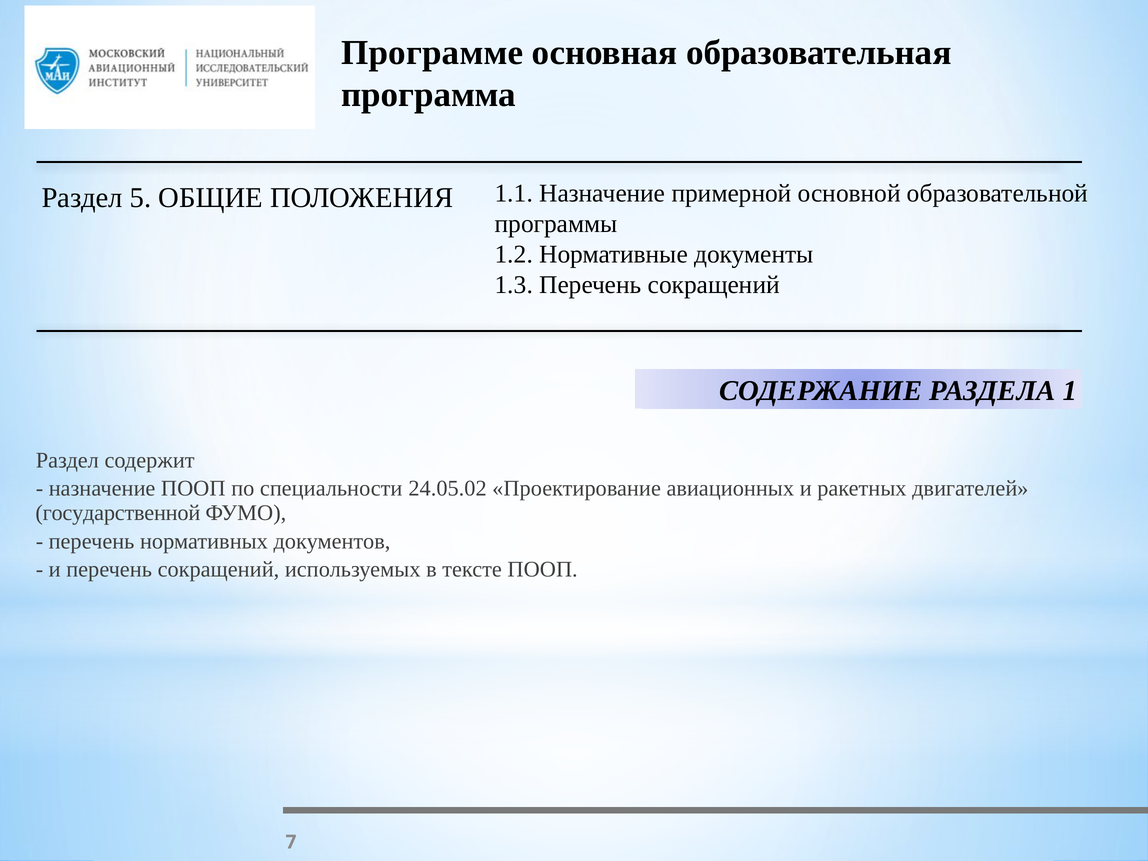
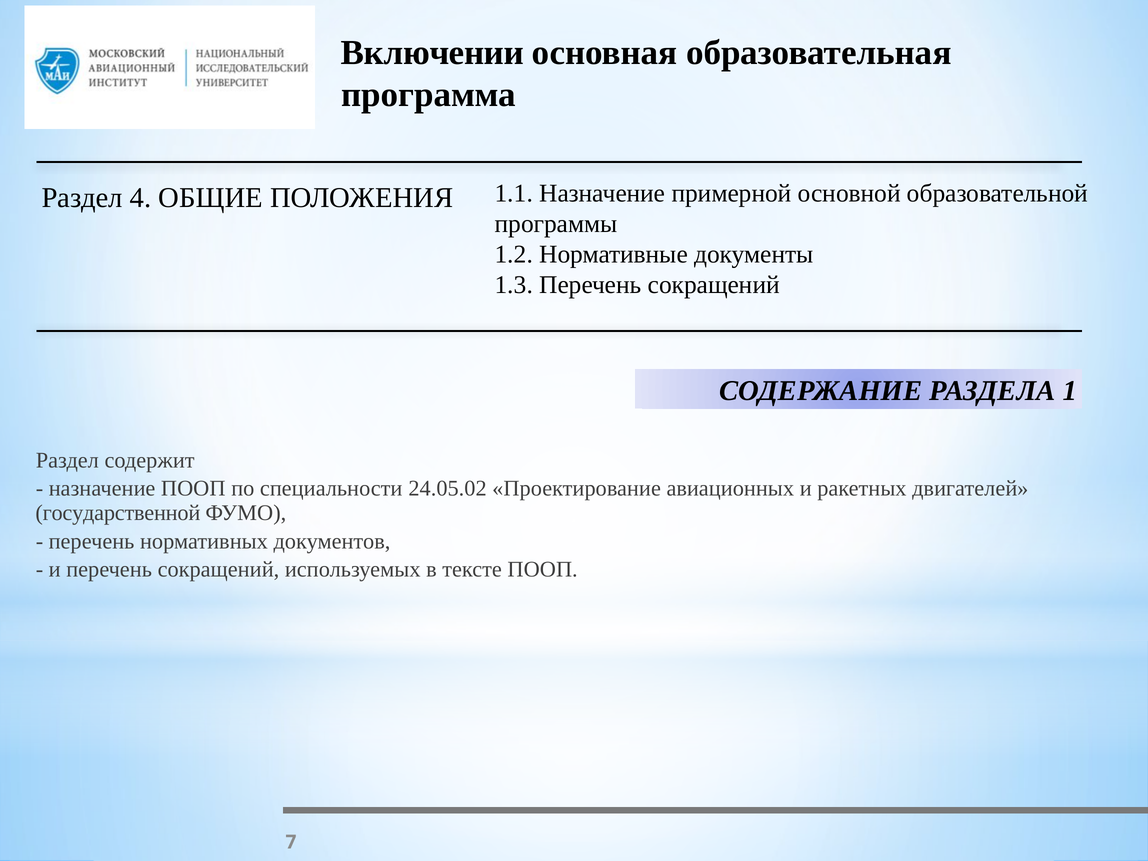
Программе: Программе -> Включении (432, 53)
5: 5 -> 4 (141, 198)
